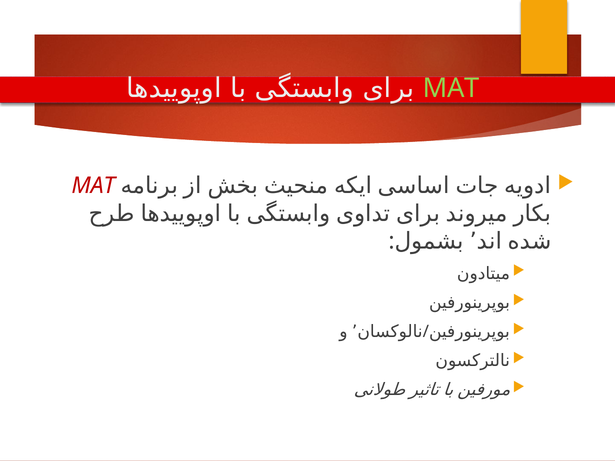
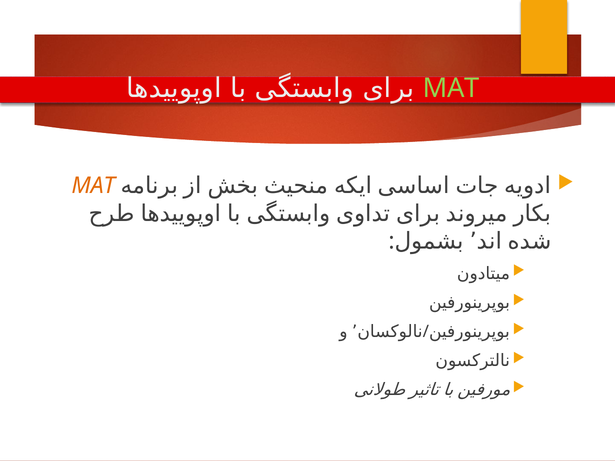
MAT colour: red -> orange (93, 186)
